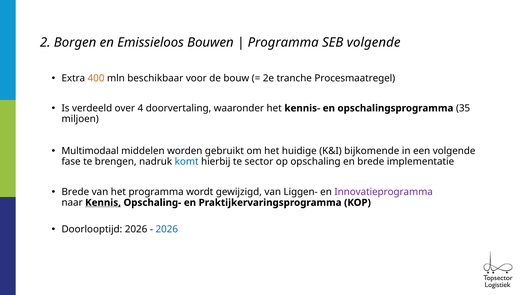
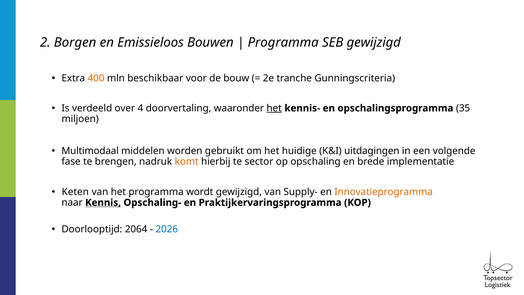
SEB volgende: volgende -> gewijzigd (374, 43)
Procesmaatregel: Procesmaatregel -> Gunningscriteria (355, 78)
het underline: none -> present (274, 108)
bijkomende: bijkomende -> uitdagingen (372, 151)
komt colour: blue -> orange (187, 161)
Brede: Brede -> Keten (75, 192)
Liggen-: Liggen- -> Supply- (301, 192)
Innovatieprogramma colour: purple -> orange (384, 192)
Doorlooptijd 2026: 2026 -> 2064 (136, 229)
